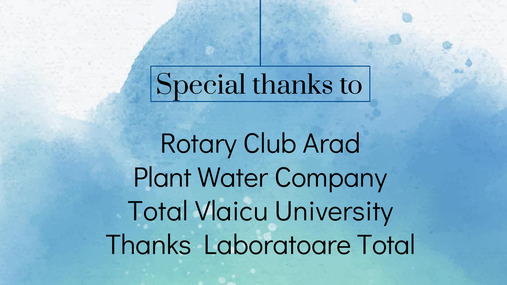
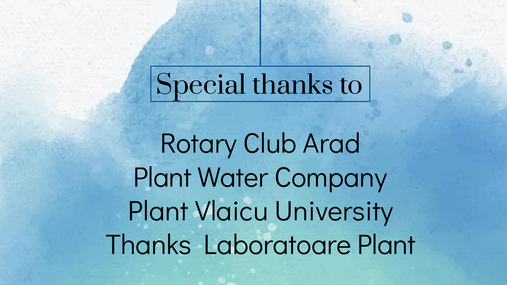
Total: Total -> Plant (158, 211)
Laboratoare Total: Total -> Plant (386, 245)
